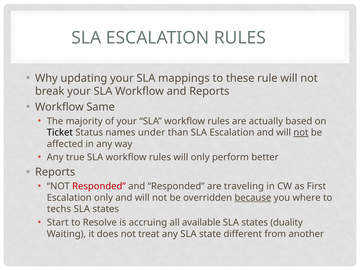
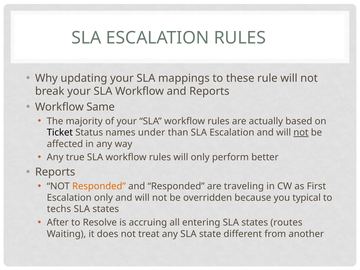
Responded colour: red -> orange (99, 186)
because underline: present -> none (253, 198)
where: where -> typical (307, 198)
Start: Start -> After (58, 222)
available: available -> entering (201, 222)
duality: duality -> routes (286, 222)
